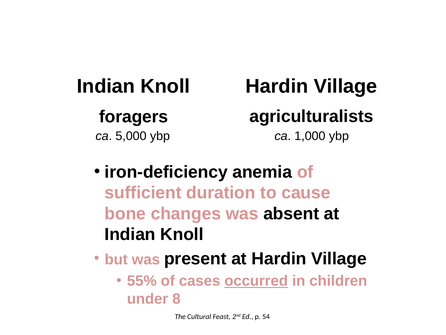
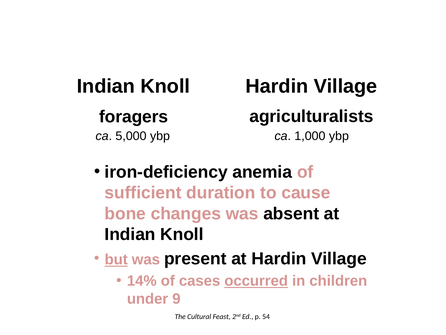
but underline: none -> present (116, 259)
55%: 55% -> 14% (142, 281)
8: 8 -> 9 (176, 298)
